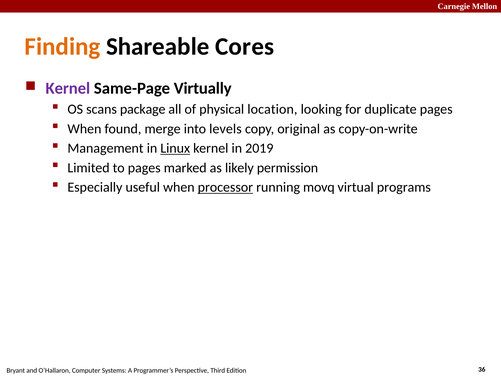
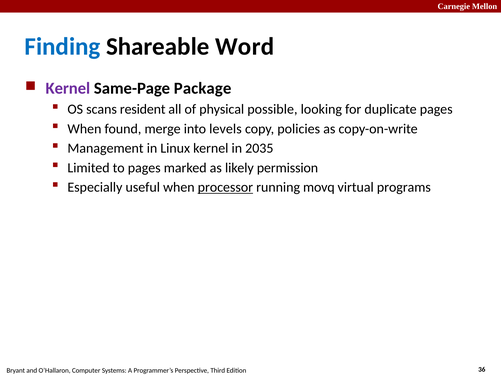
Finding colour: orange -> blue (63, 46)
Cores: Cores -> Word (245, 46)
Virtually: Virtually -> Package (203, 88)
package: package -> resident (143, 109)
location: location -> possible (272, 109)
original: original -> policies (299, 129)
Linux underline: present -> none (175, 148)
2019: 2019 -> 2035 (259, 148)
